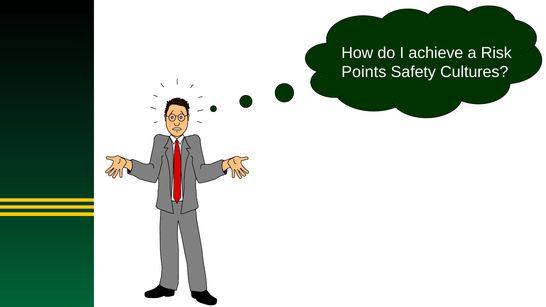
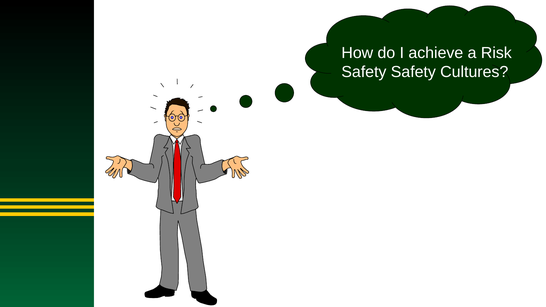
Points: Points -> Safety (364, 72)
